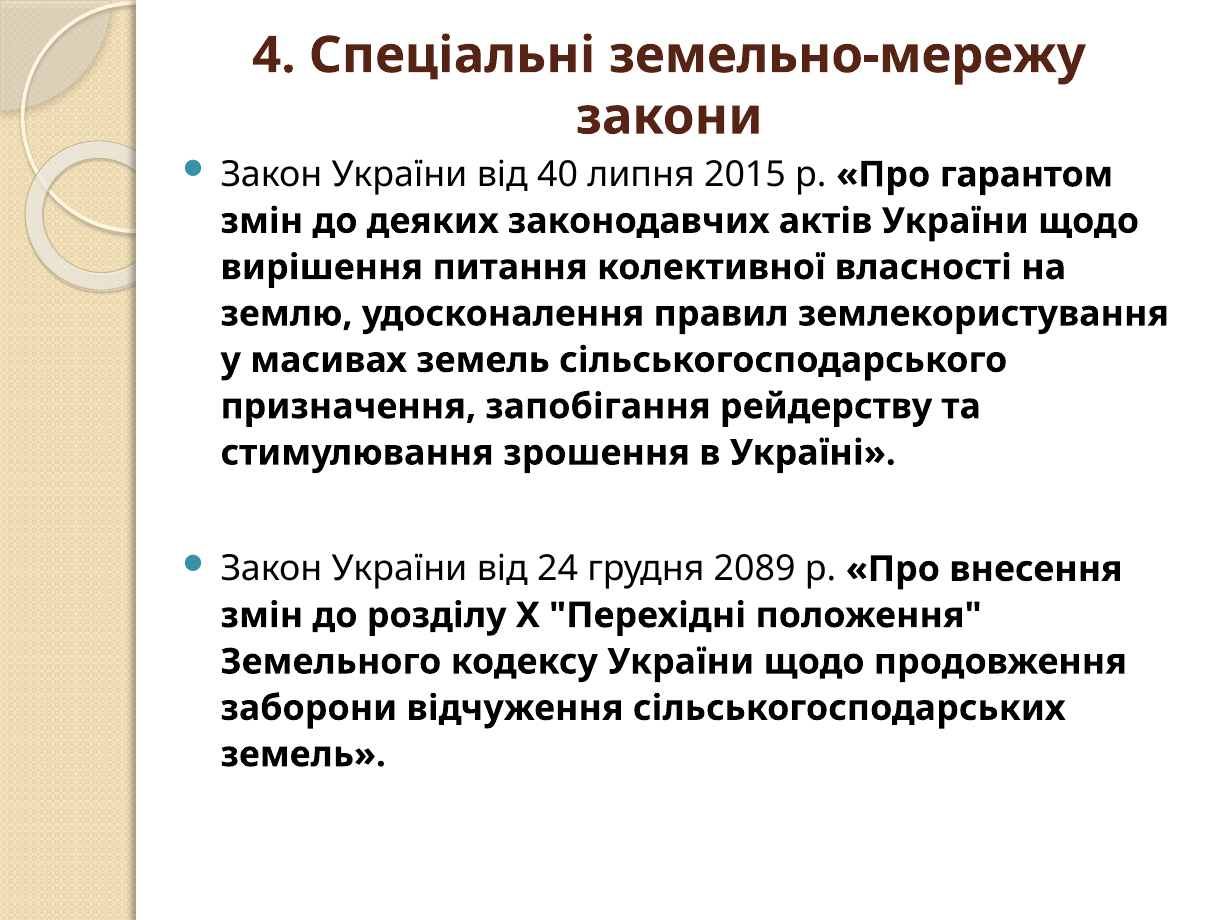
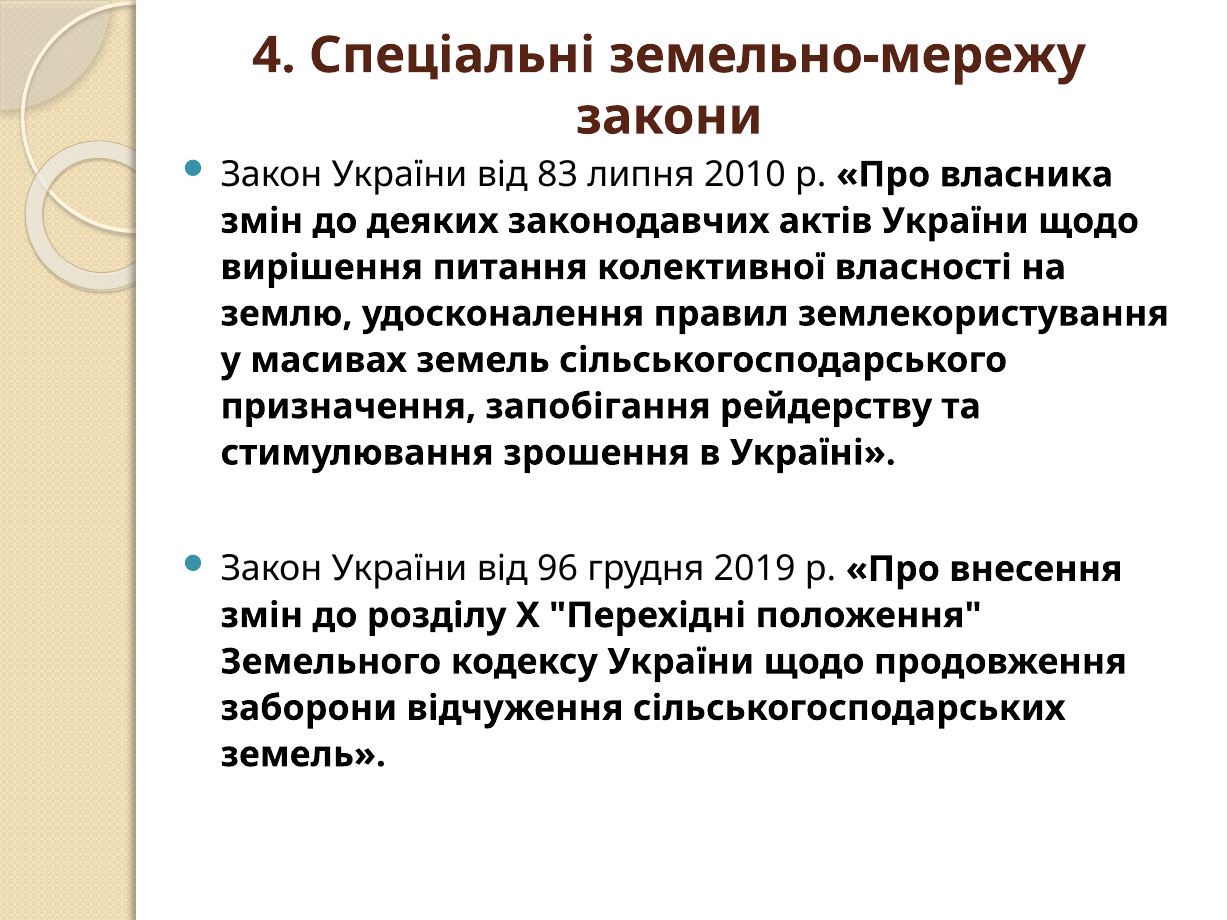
40: 40 -> 83 (558, 175)
2015: 2015 -> 2010 (745, 175)
гарантом: гарантом -> власника (1026, 175)
24: 24 -> 96 (558, 569)
2089: 2089 -> 2019 (755, 569)
